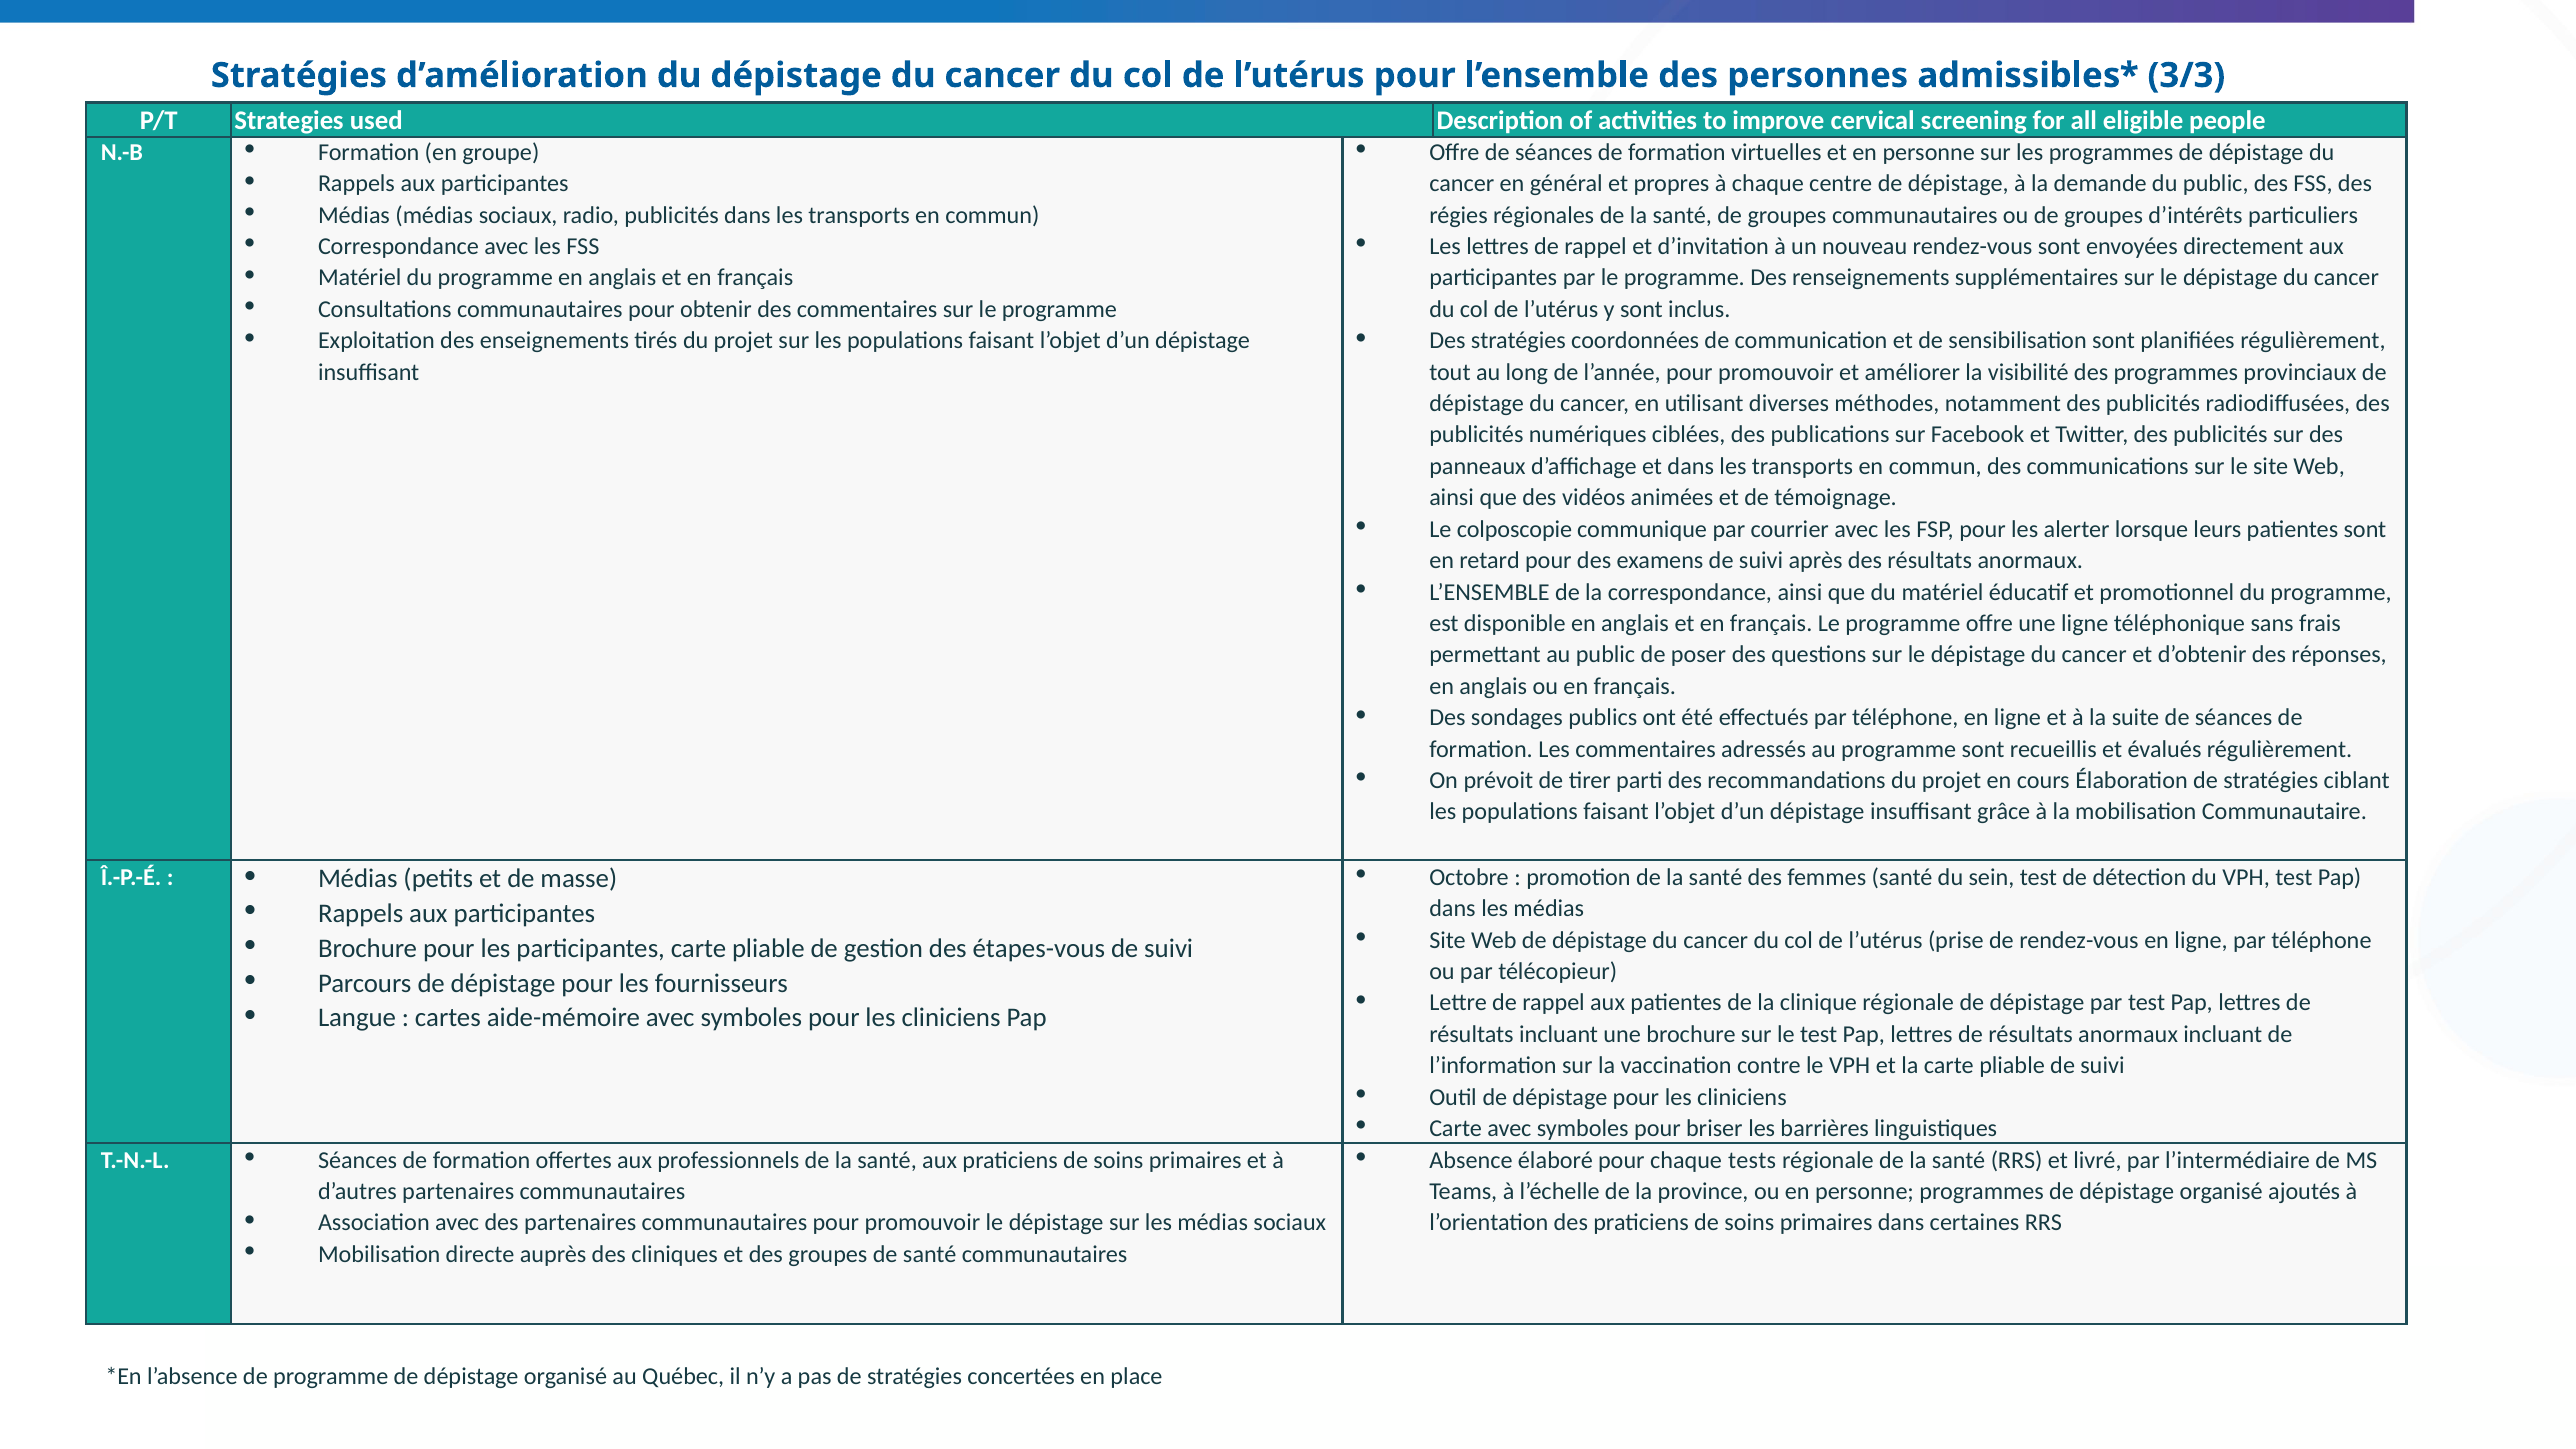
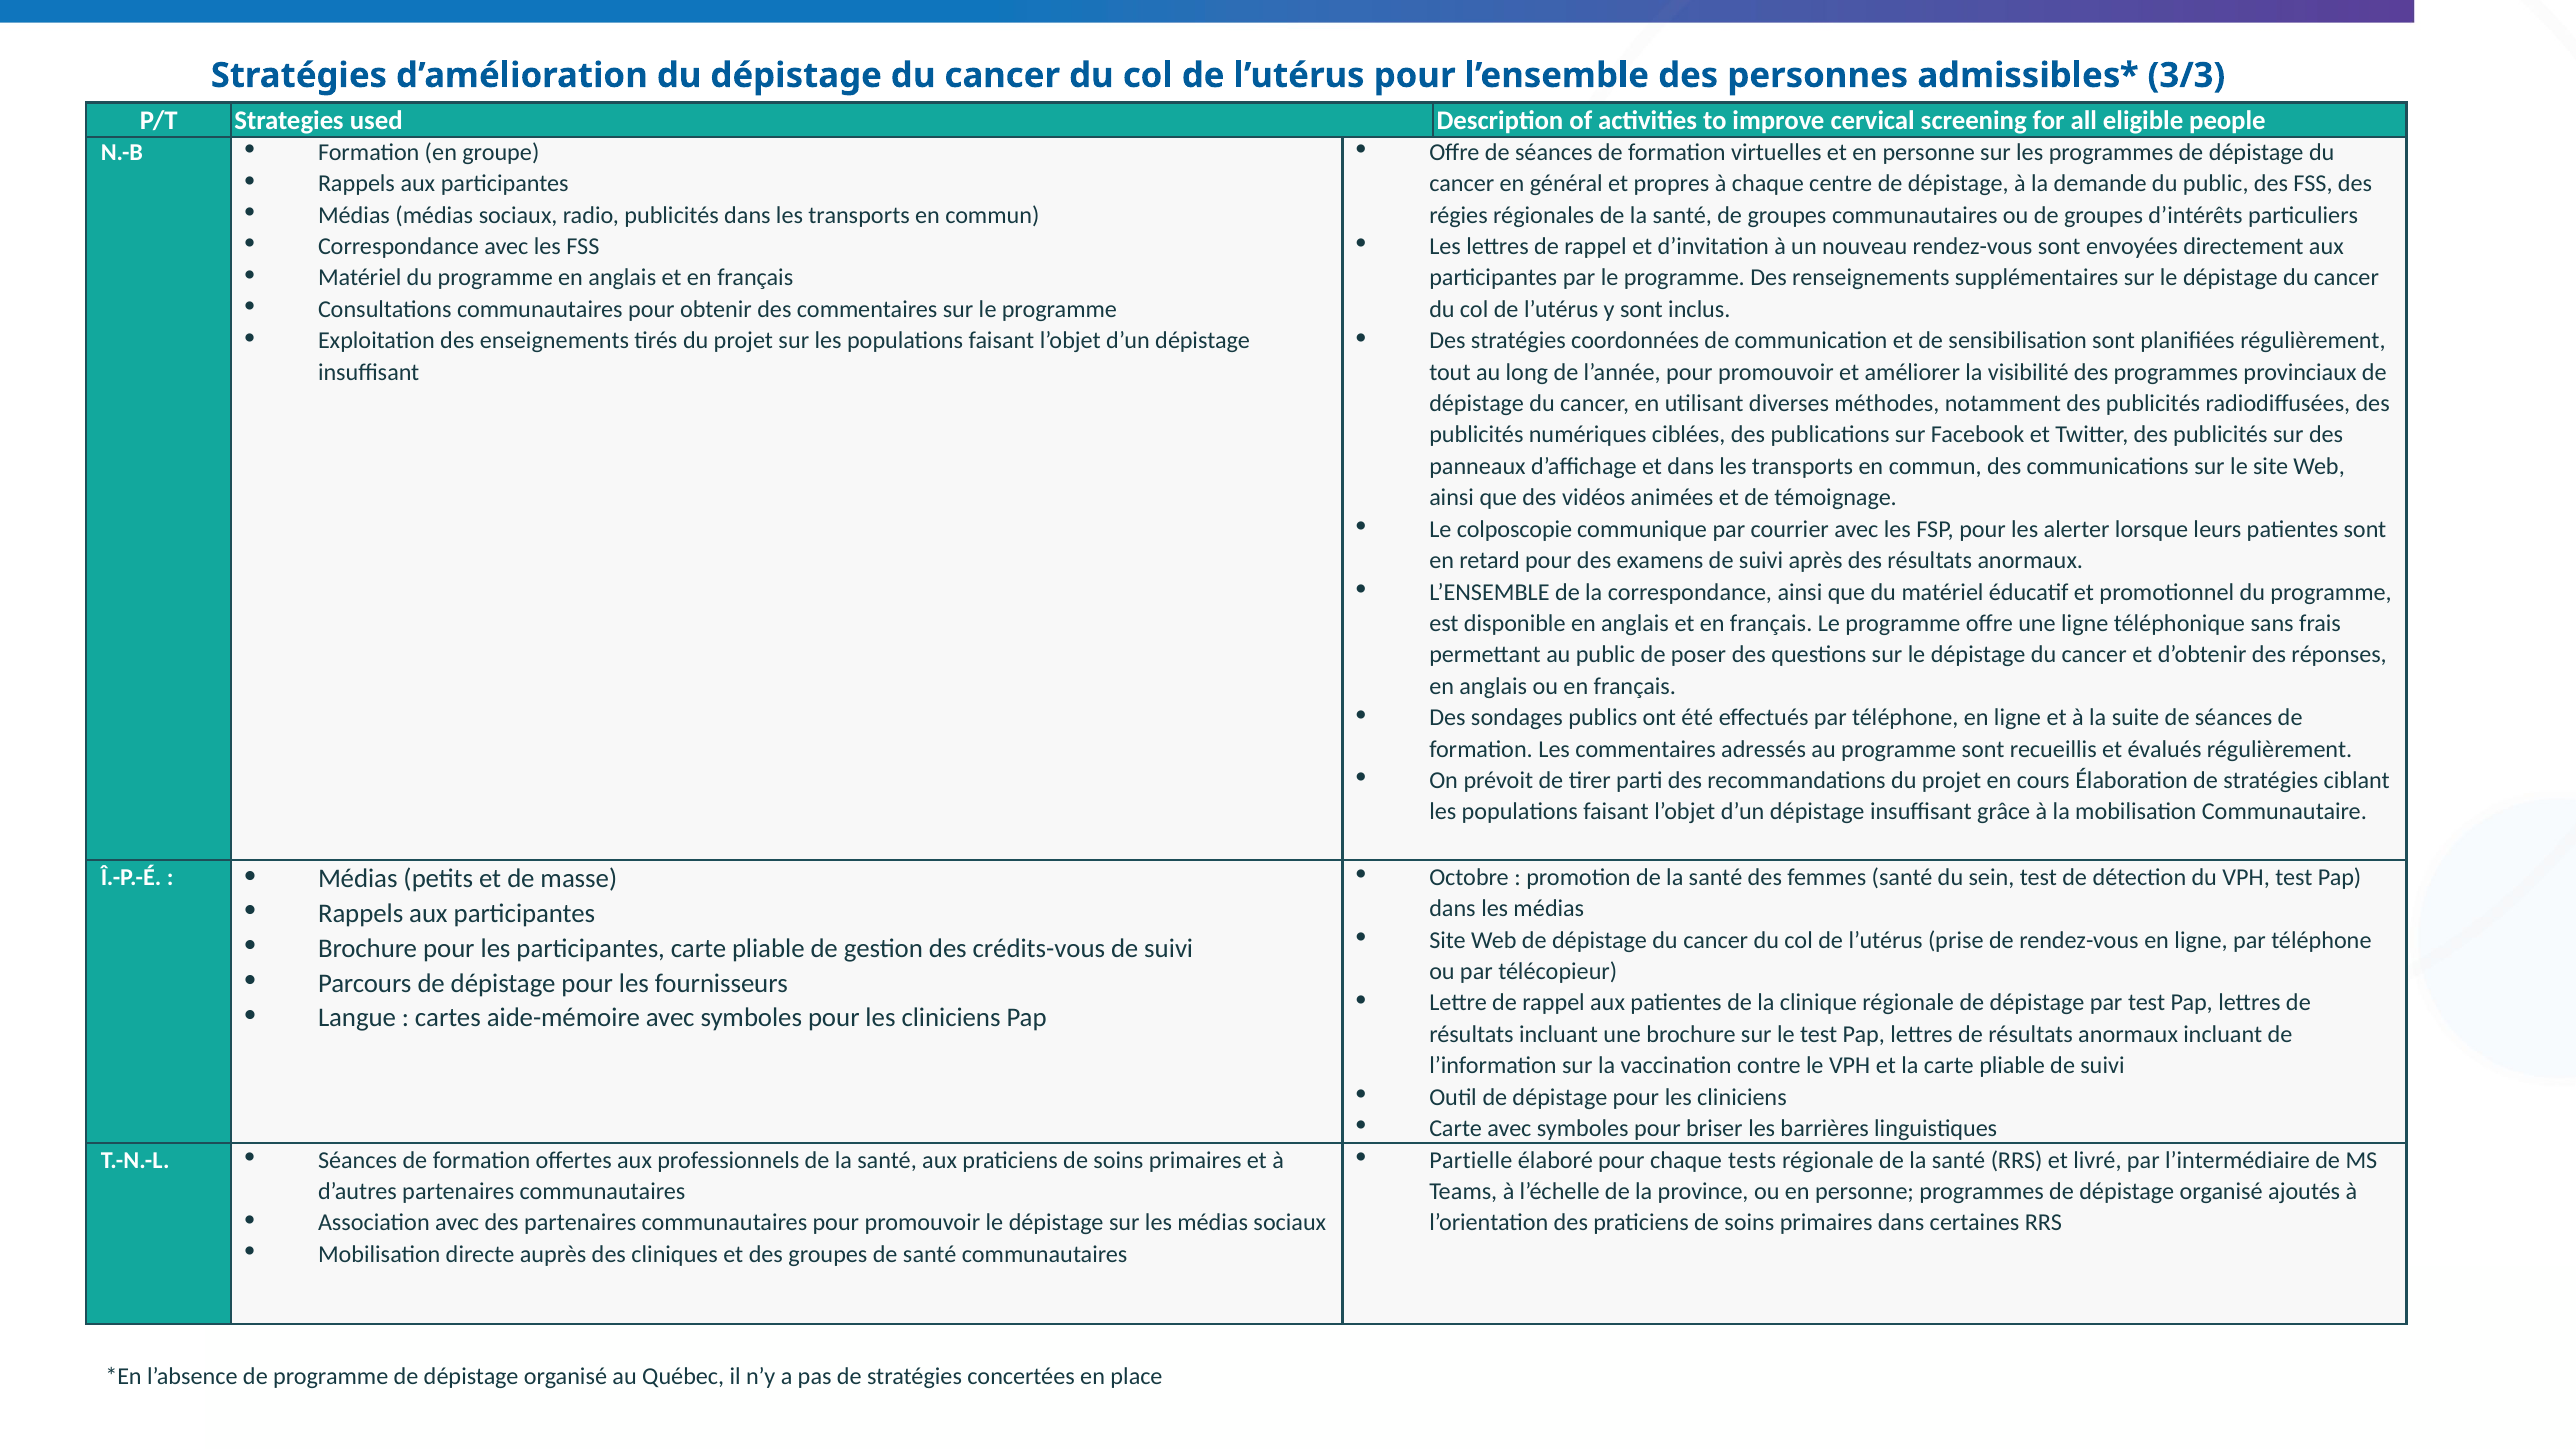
étapes-vous: étapes-vous -> crédits-vous (1039, 949)
Absence: Absence -> Partielle (1471, 1160)
